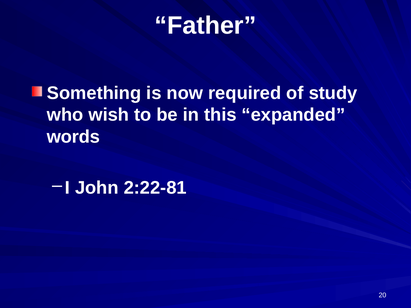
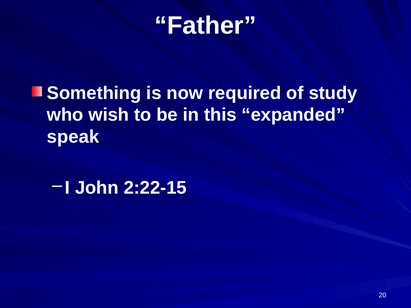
words: words -> speak (73, 137)
2:22-81: 2:22-81 -> 2:22-15 (155, 188)
